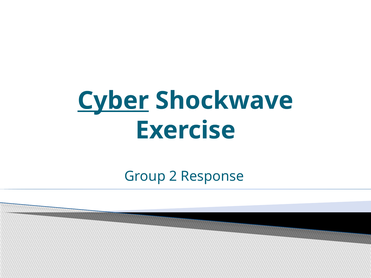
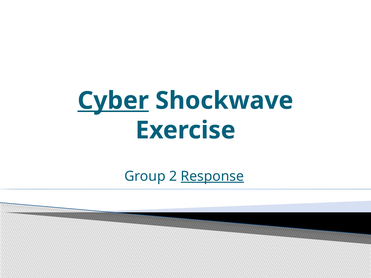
Response underline: none -> present (212, 176)
